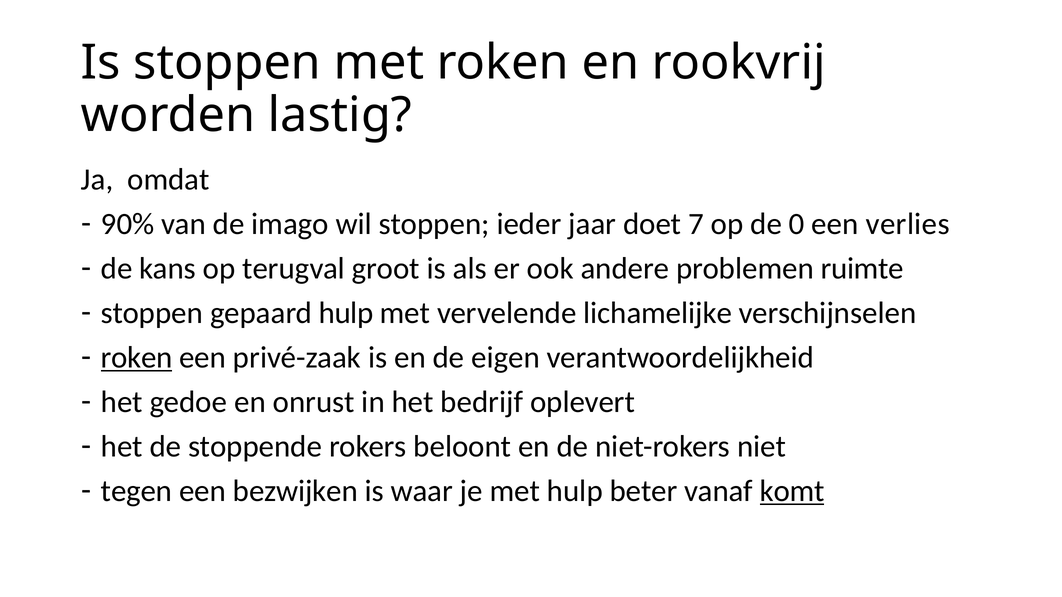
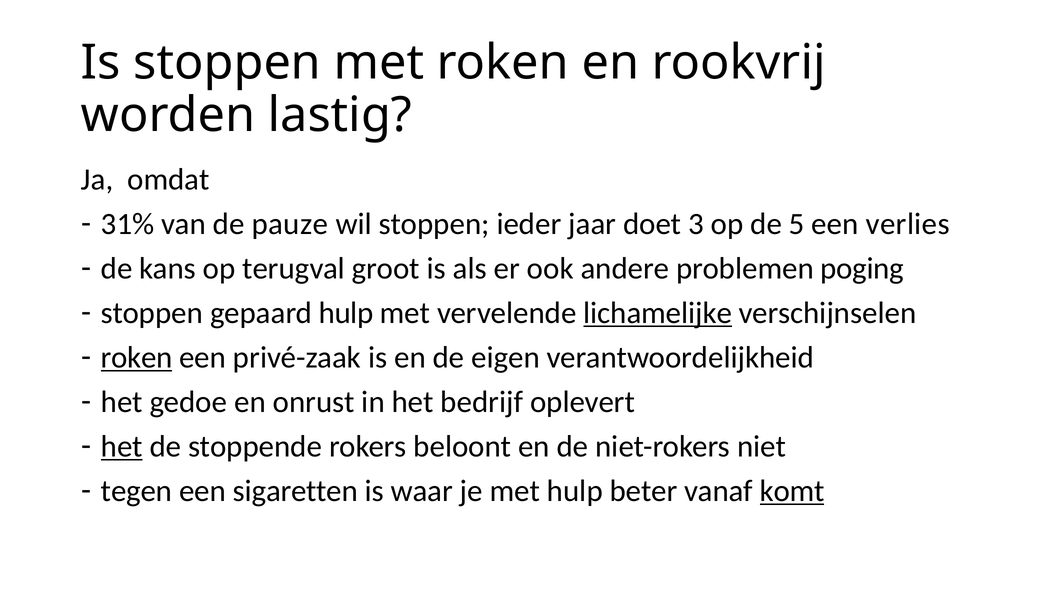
90%: 90% -> 31% (128, 224)
imago: imago -> pauze (290, 224)
7: 7 -> 3 (696, 224)
0: 0 -> 5 (797, 224)
ruimte: ruimte -> poging (862, 269)
lichamelijke underline: none -> present (658, 313)
het underline: none -> present (122, 447)
bezwijken: bezwijken -> sigaretten (295, 491)
